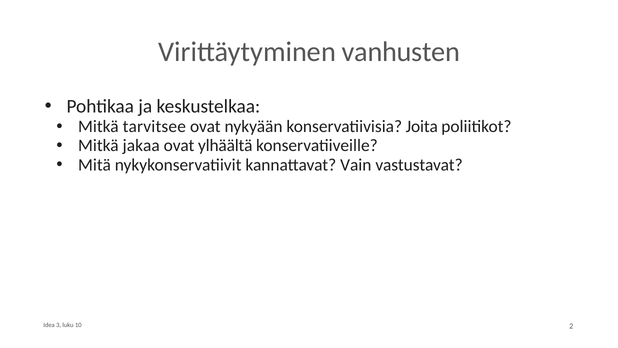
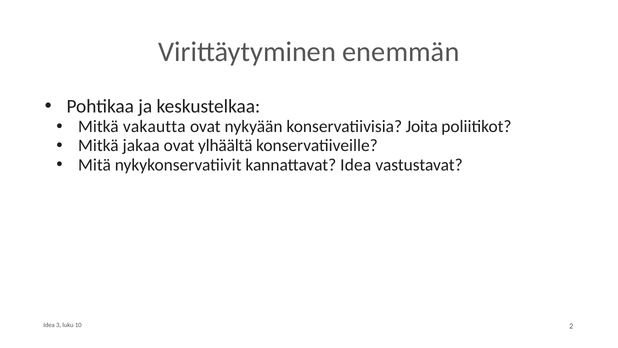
vanhusten: vanhusten -> enemmän (401, 52)
tarvitsee: tarvitsee -> vakautta (154, 126)
kannattavat Vain: Vain -> Idea (356, 165)
